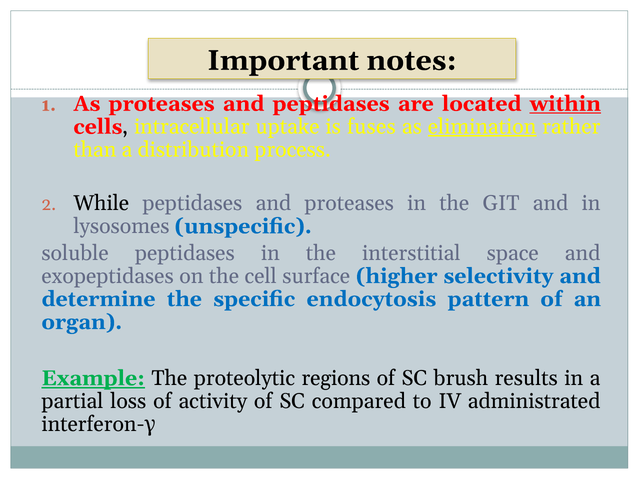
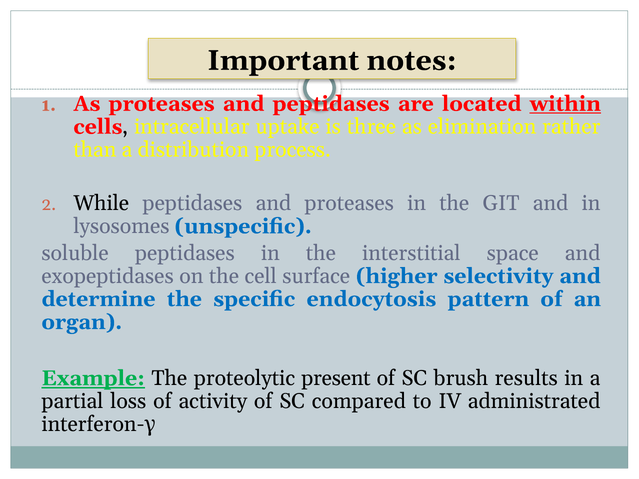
fuses: fuses -> three (371, 127)
elimination underline: present -> none (482, 127)
regions: regions -> present (336, 378)
